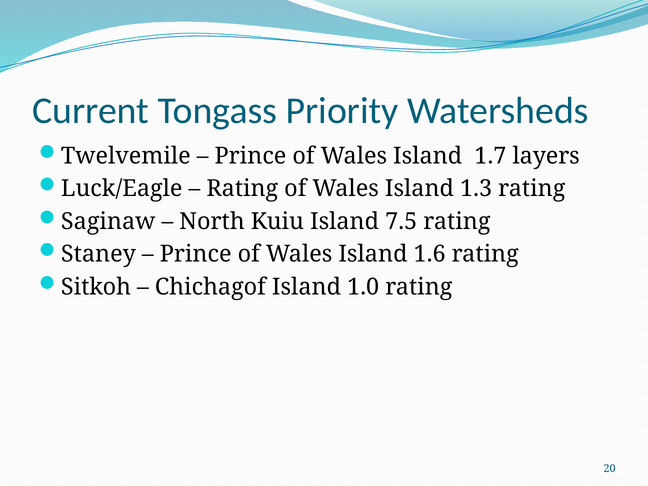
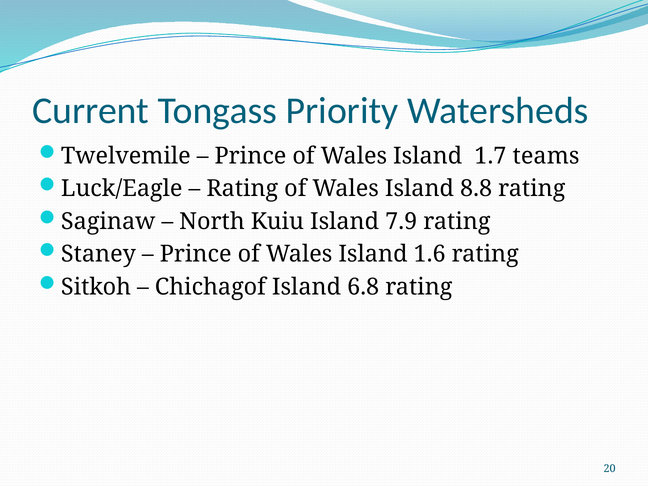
layers: layers -> teams (546, 156)
1.3: 1.3 -> 8.8 (476, 189)
7.5: 7.5 -> 7.9 (401, 221)
1.0: 1.0 -> 6.8 (363, 287)
